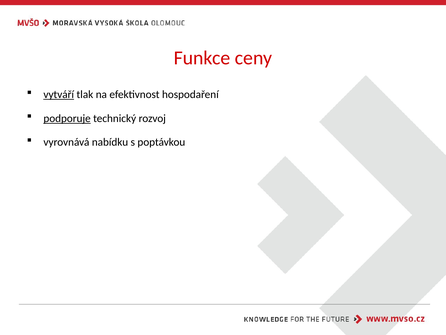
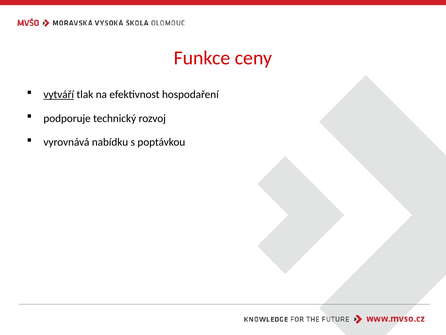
podporuje underline: present -> none (67, 118)
